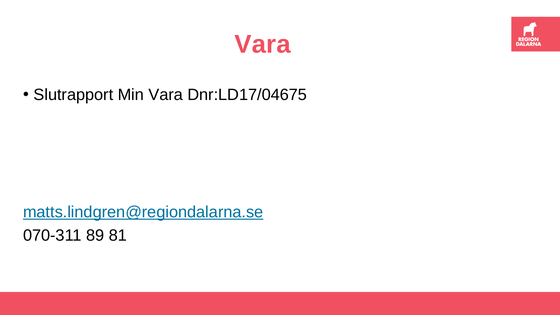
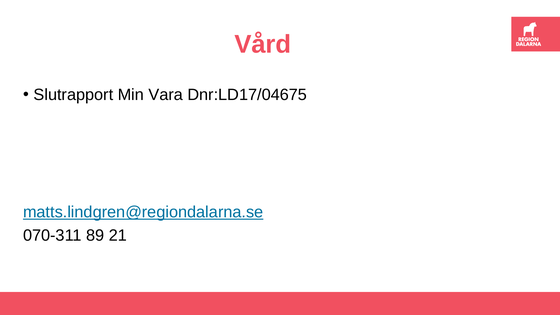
Vara: Vara -> Vård (263, 44)
81: 81 -> 21 (118, 236)
